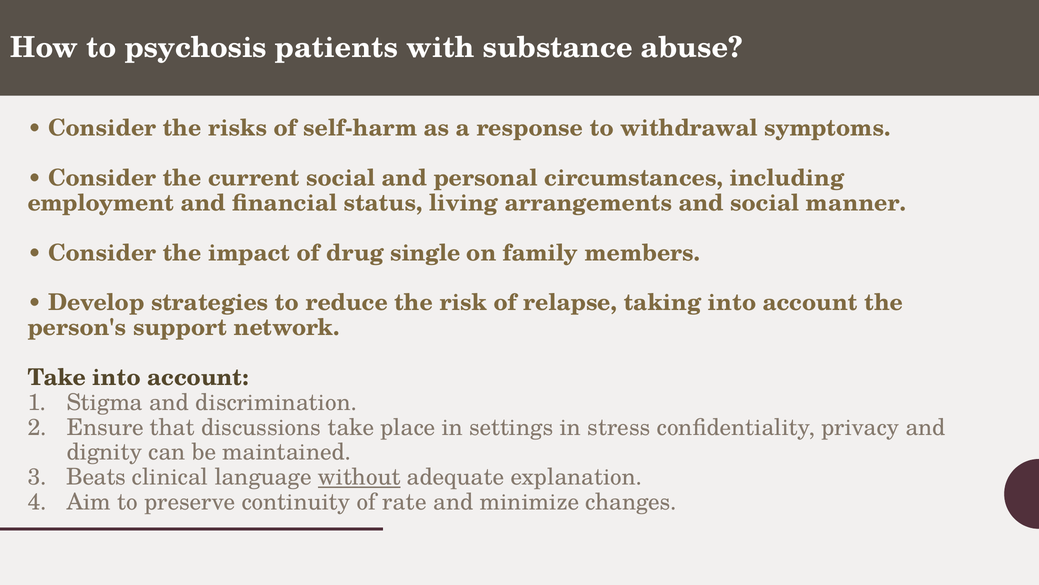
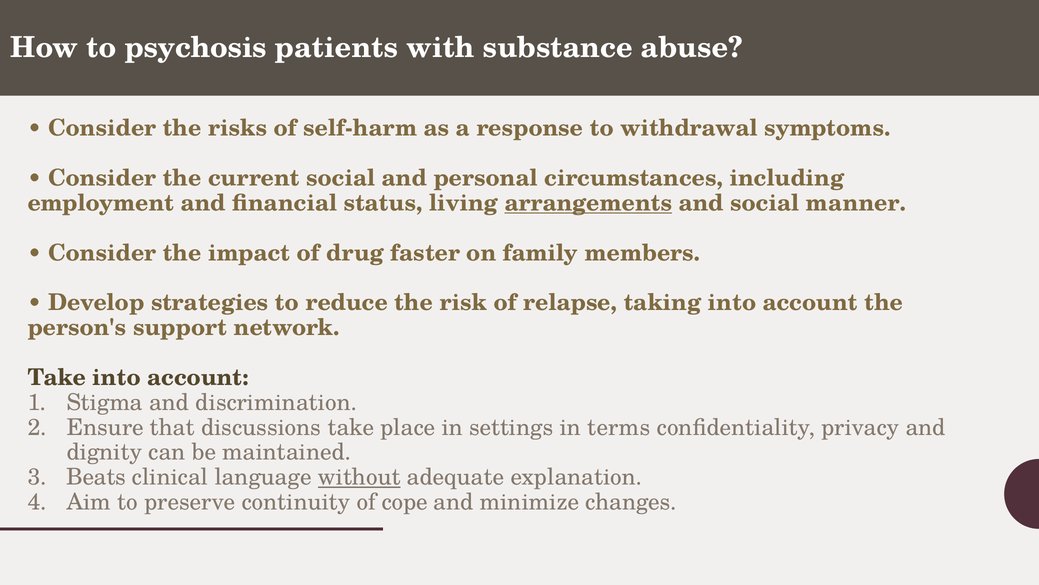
arrangements underline: none -> present (588, 203)
single: single -> faster (425, 253)
stress: stress -> terms (619, 427)
rate: rate -> cope (405, 502)
